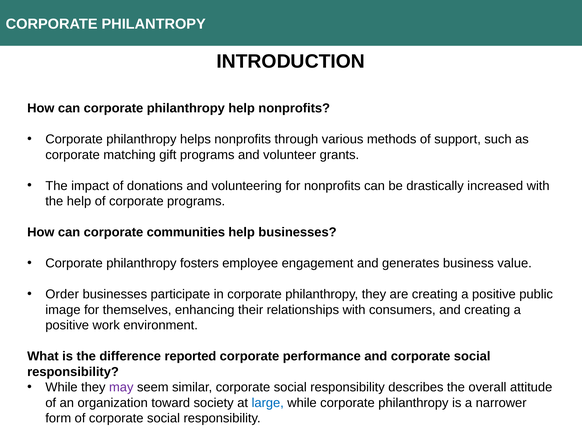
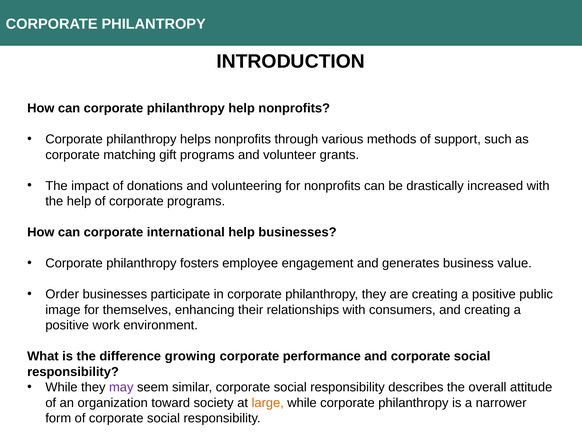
communities: communities -> international (186, 233)
reported: reported -> growing (190, 357)
large colour: blue -> orange (268, 403)
